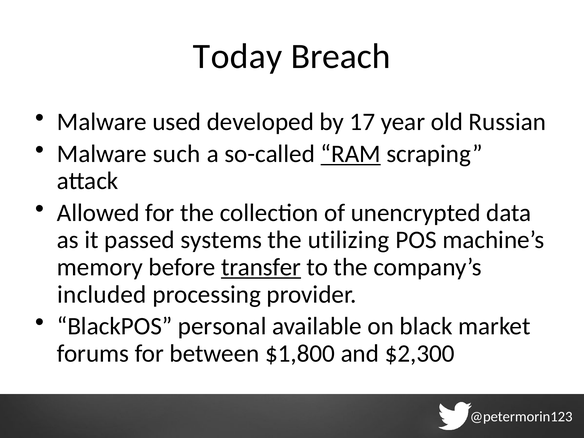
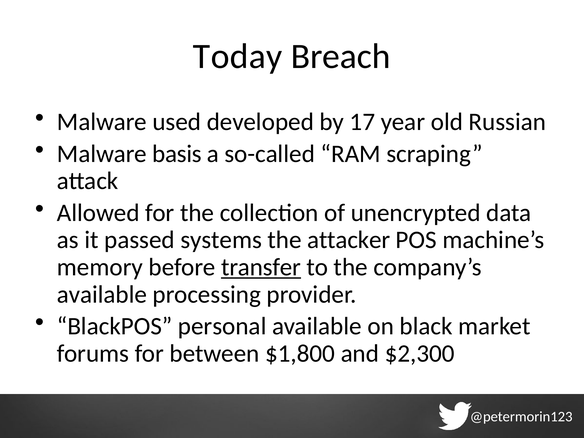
such: such -> basis (177, 154)
RAM underline: present -> none (351, 154)
utilizing: utilizing -> attacker (349, 240)
included: included -> available (102, 294)
